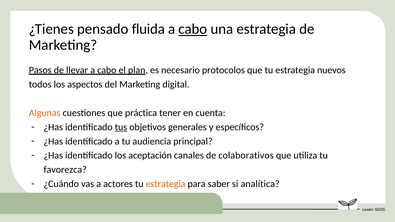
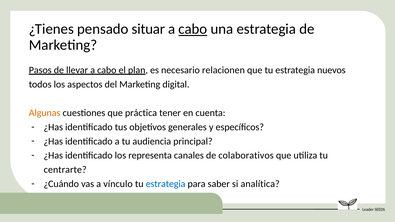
fluida: fluida -> situar (148, 29)
protocolos: protocolos -> relacionen (223, 70)
tus underline: present -> none (121, 127)
aceptación: aceptación -> representa (150, 156)
favorezca: favorezca -> centrarte (65, 170)
actores: actores -> vínculo (118, 184)
estrategia colour: orange -> blue (166, 184)
